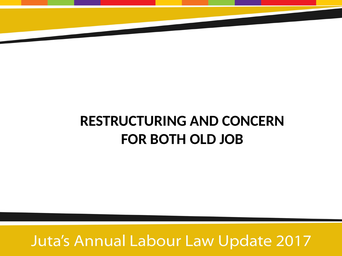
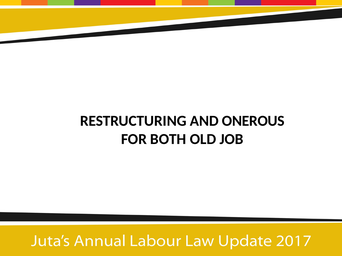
CONCERN: CONCERN -> ONEROUS (253, 121)
